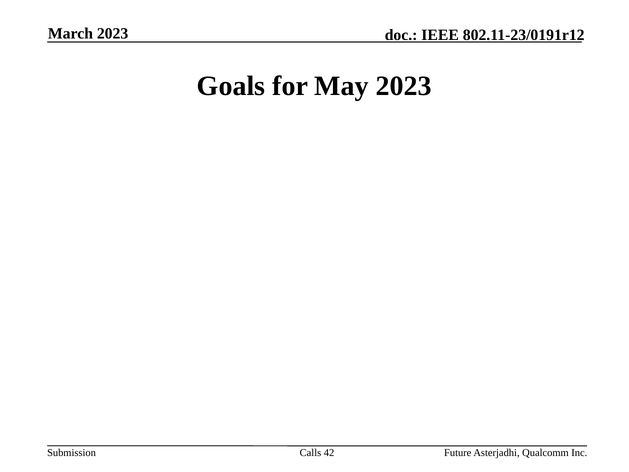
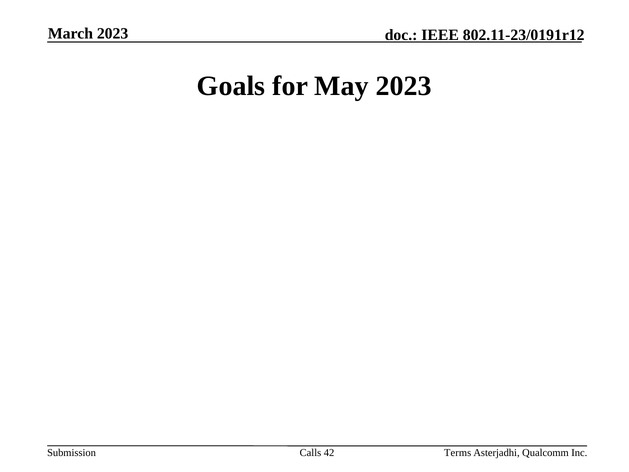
Future: Future -> Terms (458, 452)
